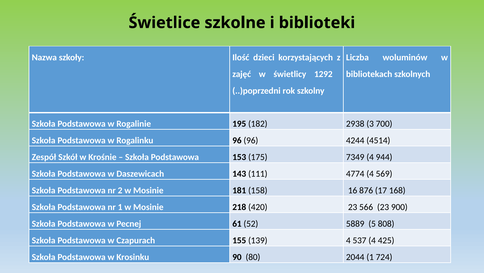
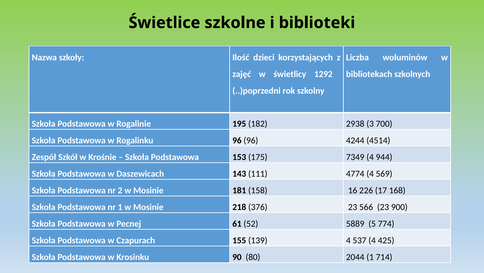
876: 876 -> 226 (366, 190)
420: 420 -> 376 (258, 207)
808: 808 -> 774 (386, 223)
724: 724 -> 714 (384, 257)
